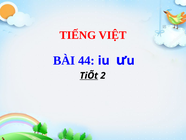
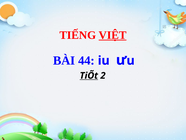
VIỆT underline: none -> present (113, 35)
